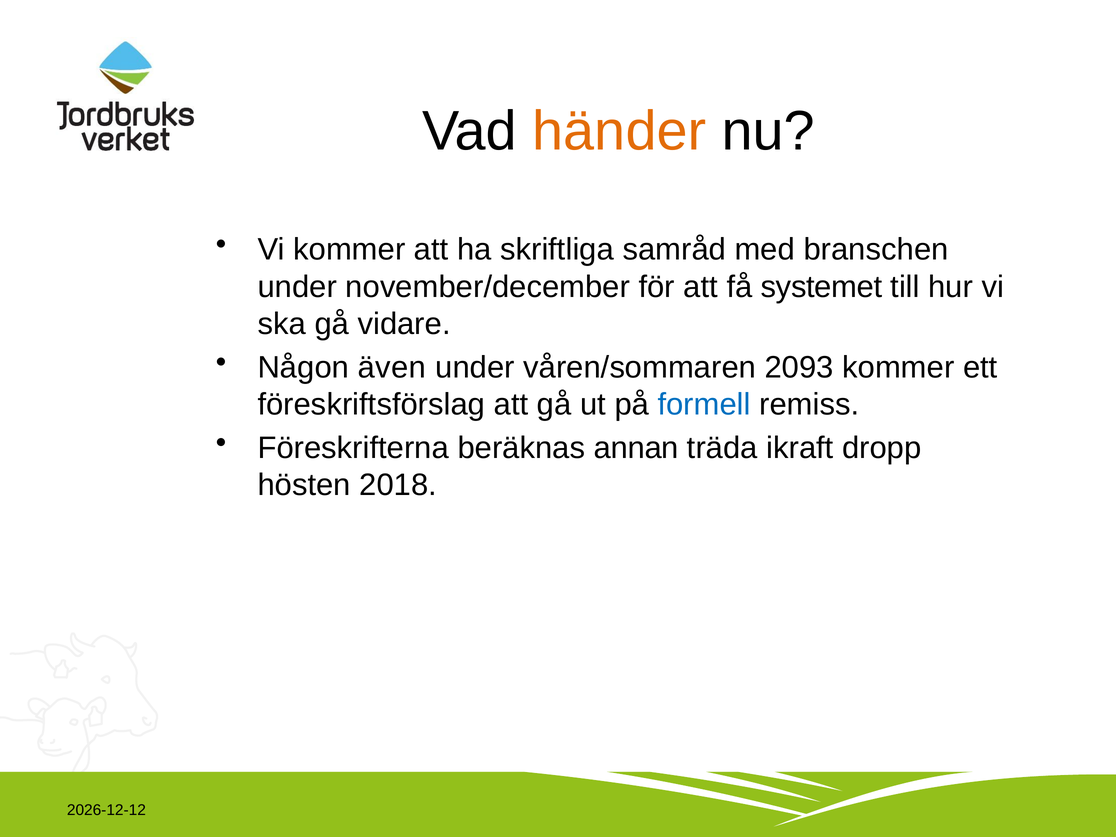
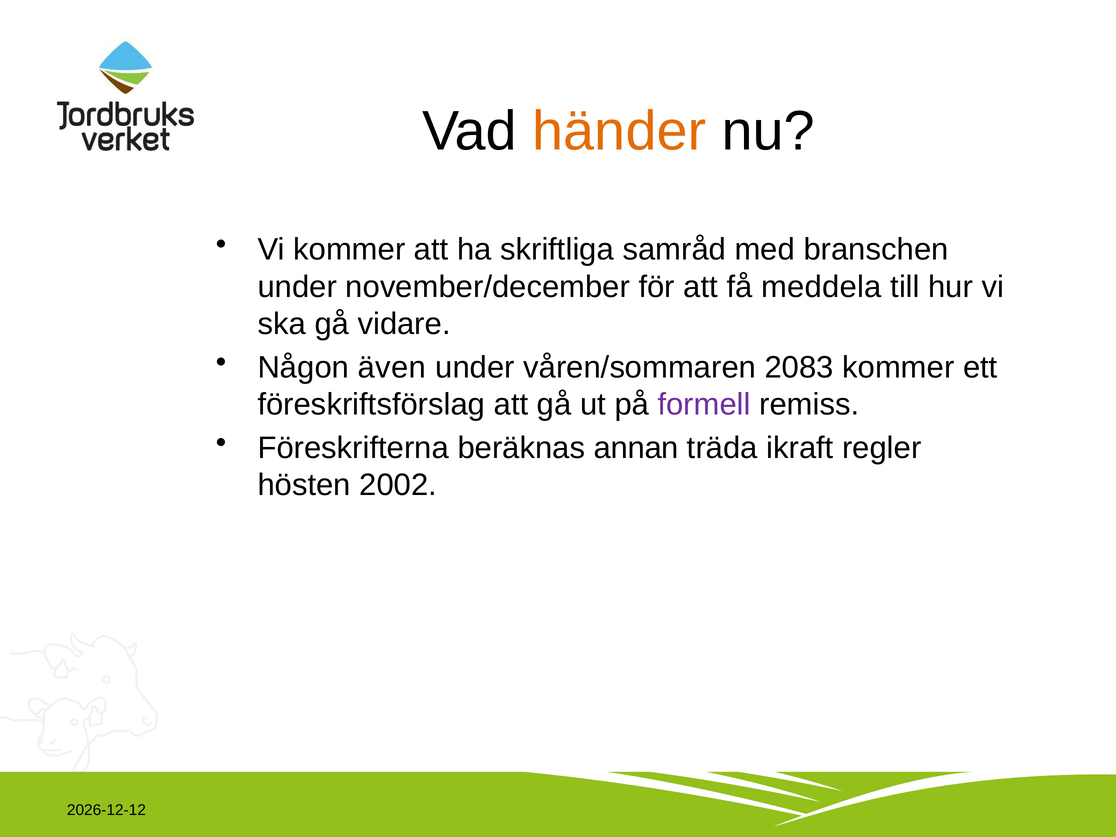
systemet: systemet -> meddela (821, 287)
2093: 2093 -> 2083 (799, 367)
formell colour: blue -> purple (704, 405)
dropp: dropp -> regler (882, 448)
2018: 2018 -> 2002 (398, 485)
